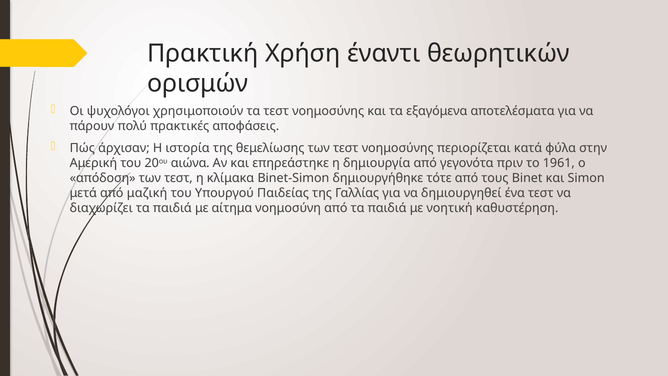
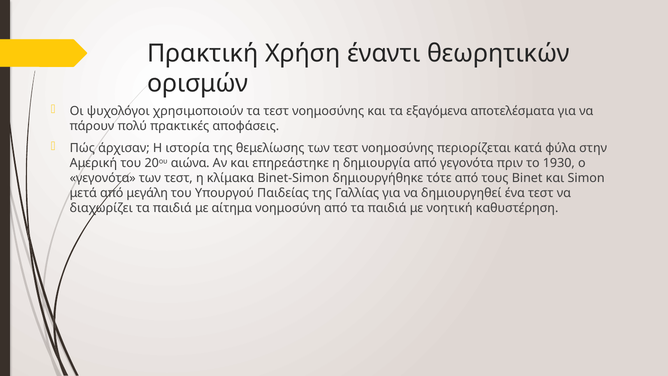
1961: 1961 -> 1930 (559, 163)
απόδοση: απόδοση -> γεγονότα (103, 178)
μαζική: μαζική -> μεγάλη (147, 193)
